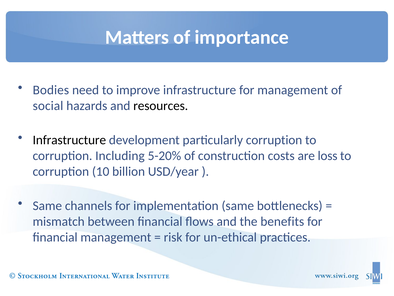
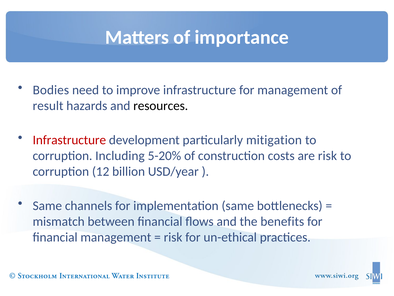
social: social -> result (48, 106)
Infrastructure colour: black -> red (69, 140)
particularly corruption: corruption -> mitigation (274, 140)
are loss: loss -> risk (327, 155)
10: 10 -> 12 (101, 171)
